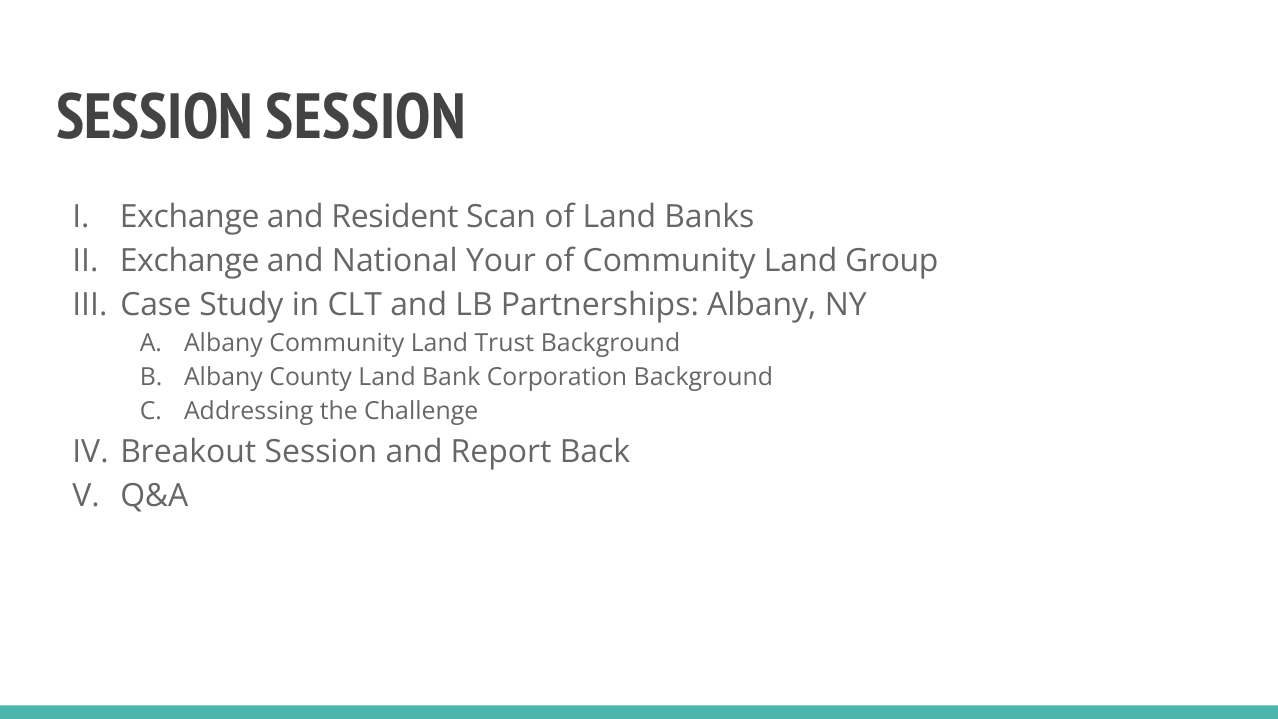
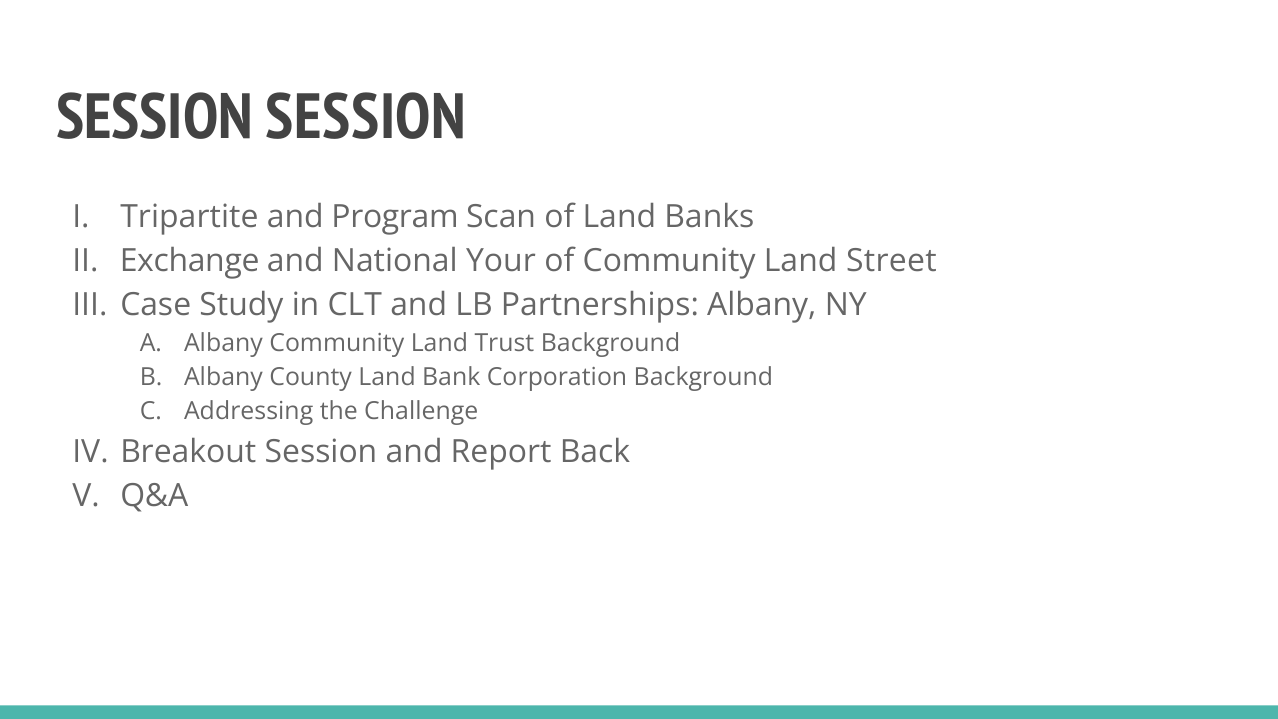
Exchange: Exchange -> Tripartite (189, 217)
Resident: Resident -> Program (395, 217)
Group: Group -> Street (891, 261)
